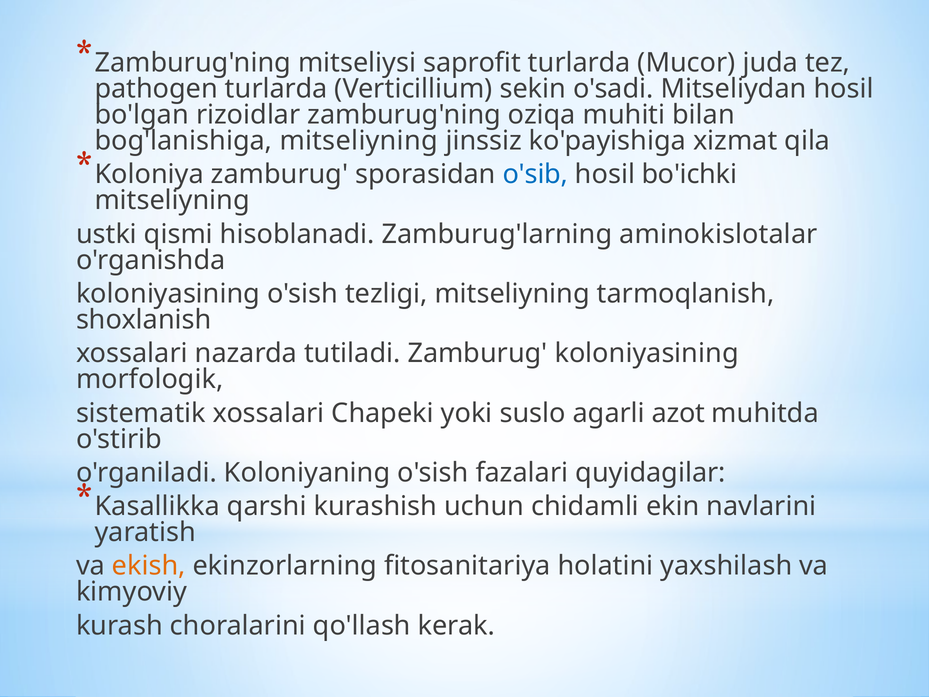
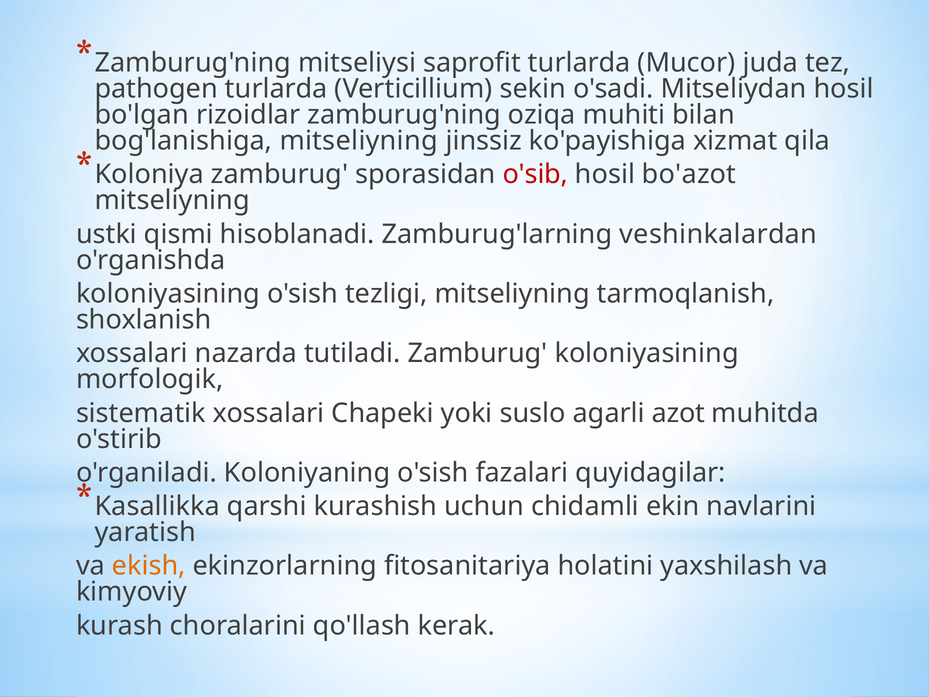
o'sib colour: blue -> red (535, 174)
bo'ichki: bo'ichki -> bo'azot (689, 174)
aminokislotalar: aminokislotalar -> veshinkalardan (718, 234)
